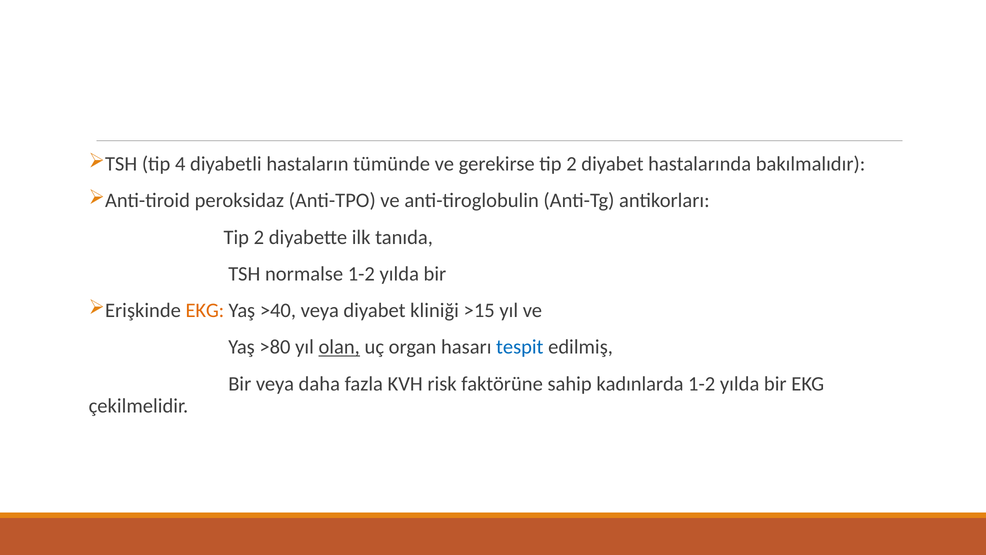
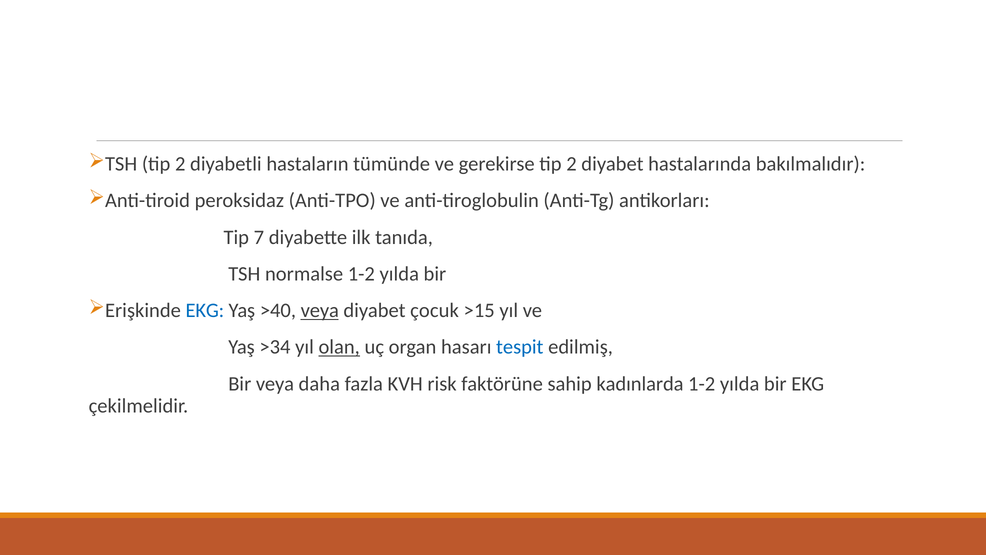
TSH tip 4: 4 -> 2 (180, 164)
2: 2 -> 7 (259, 237)
EKG colour: orange -> blue (205, 310)
veya underline: none -> present (320, 310)
kliniği: kliniği -> çocuk (435, 310)
>80: >80 -> >34 (275, 347)
